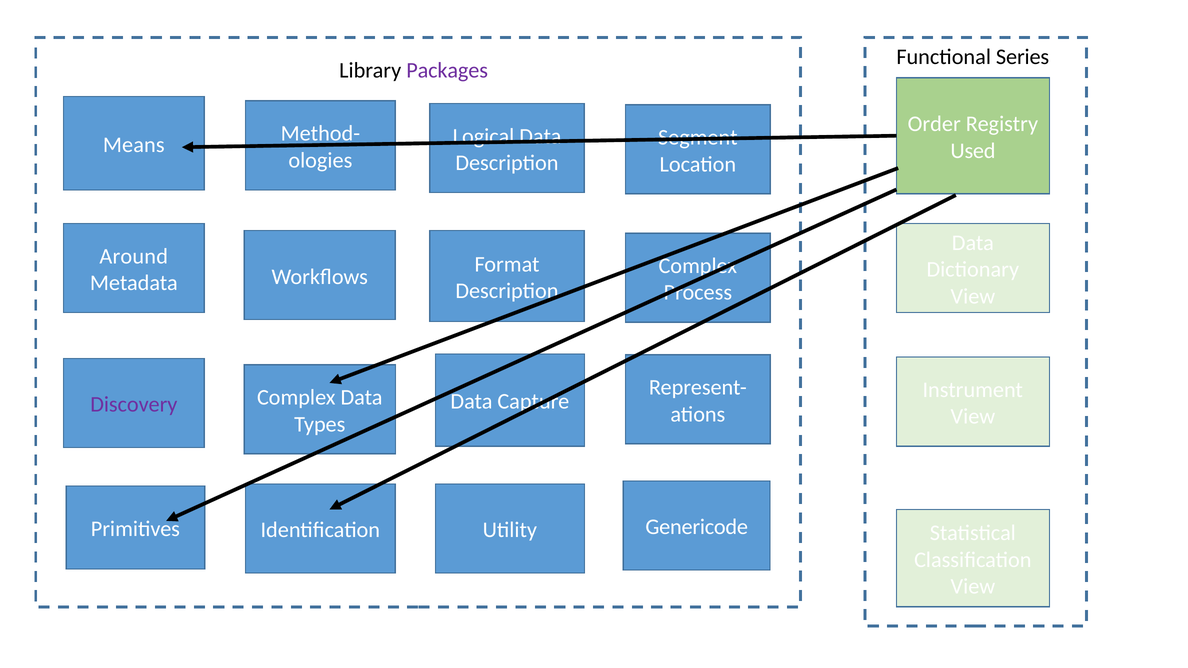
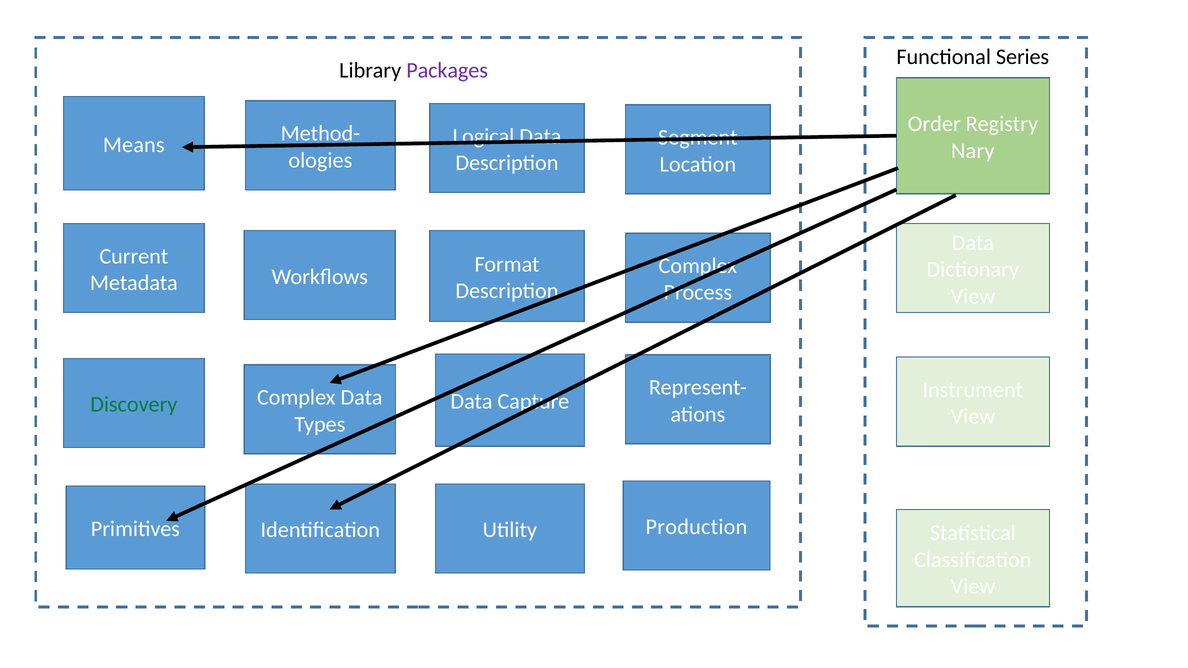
Used: Used -> Nary (973, 151)
Around: Around -> Current (134, 256)
Discovery colour: purple -> green (134, 405)
Genericode: Genericode -> Production (696, 527)
